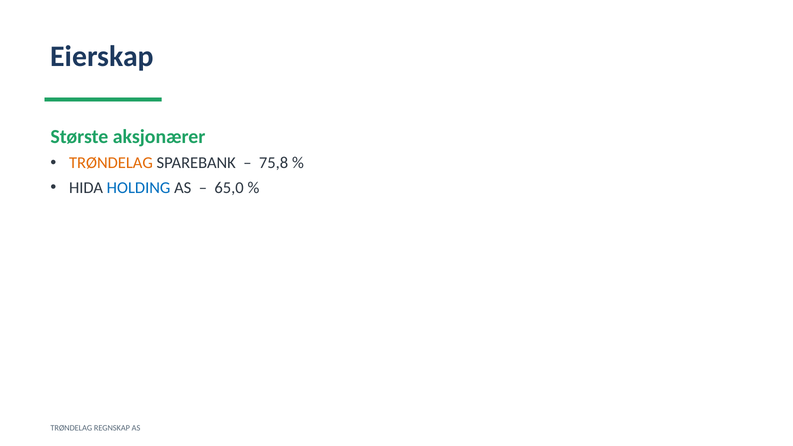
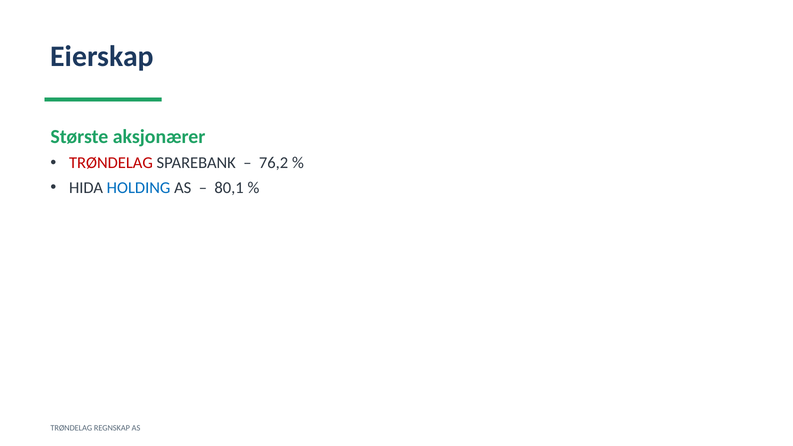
TRØNDELAG colour: orange -> red (111, 163)
75,8: 75,8 -> 76,2 (274, 163)
65,0: 65,0 -> 80,1 (229, 188)
